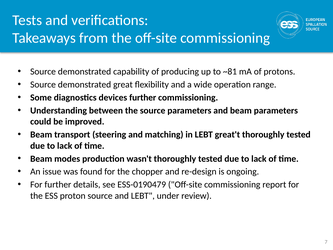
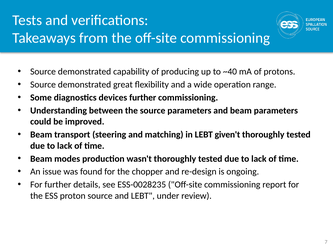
~81: ~81 -> ~40 (230, 72)
great't: great't -> given't (227, 134)
ESS-0190479: ESS-0190479 -> ESS-0028235 (142, 184)
